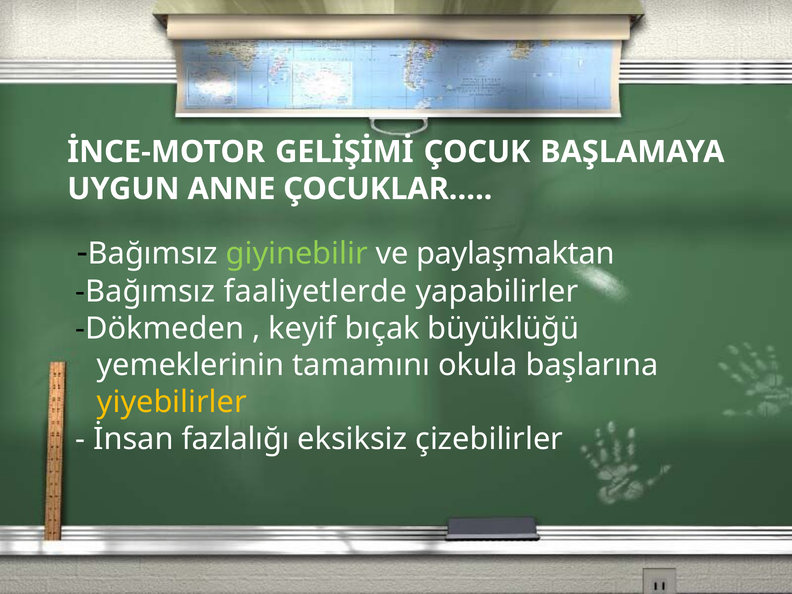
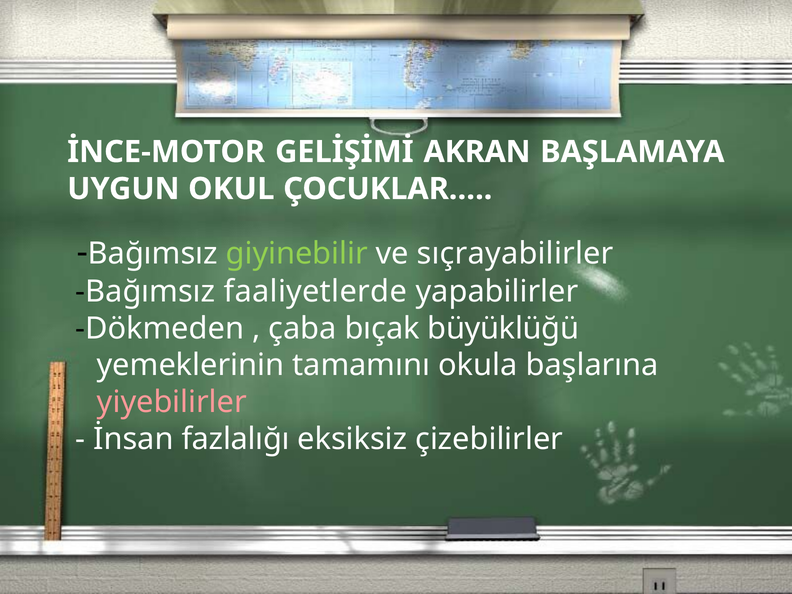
ÇOCUK: ÇOCUK -> AKRAN (477, 152)
ANNE: ANNE -> OKUL (231, 189)
paylaşmaktan: paylaşmaktan -> sıçrayabilirler (515, 254)
keyif: keyif -> çaba (302, 328)
yiyebilirler colour: yellow -> pink (172, 402)
